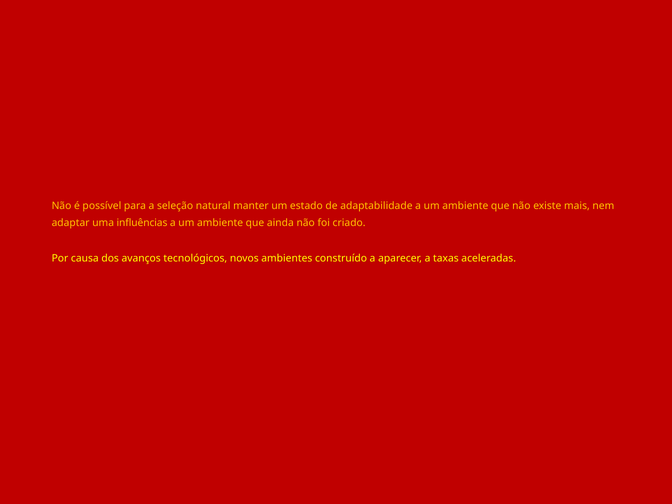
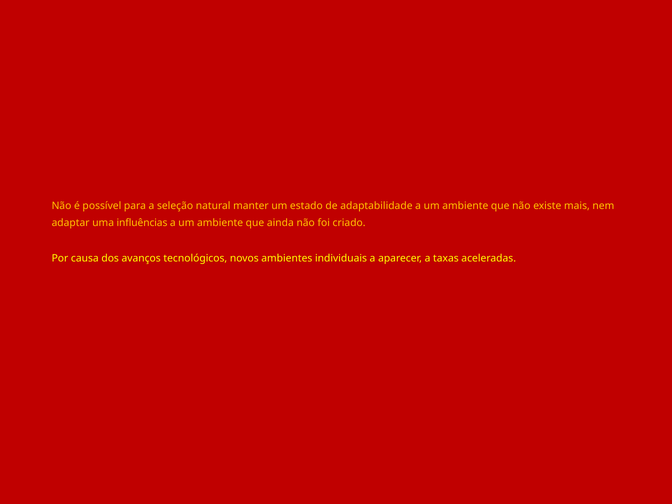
construído: construído -> individuais (341, 258)
